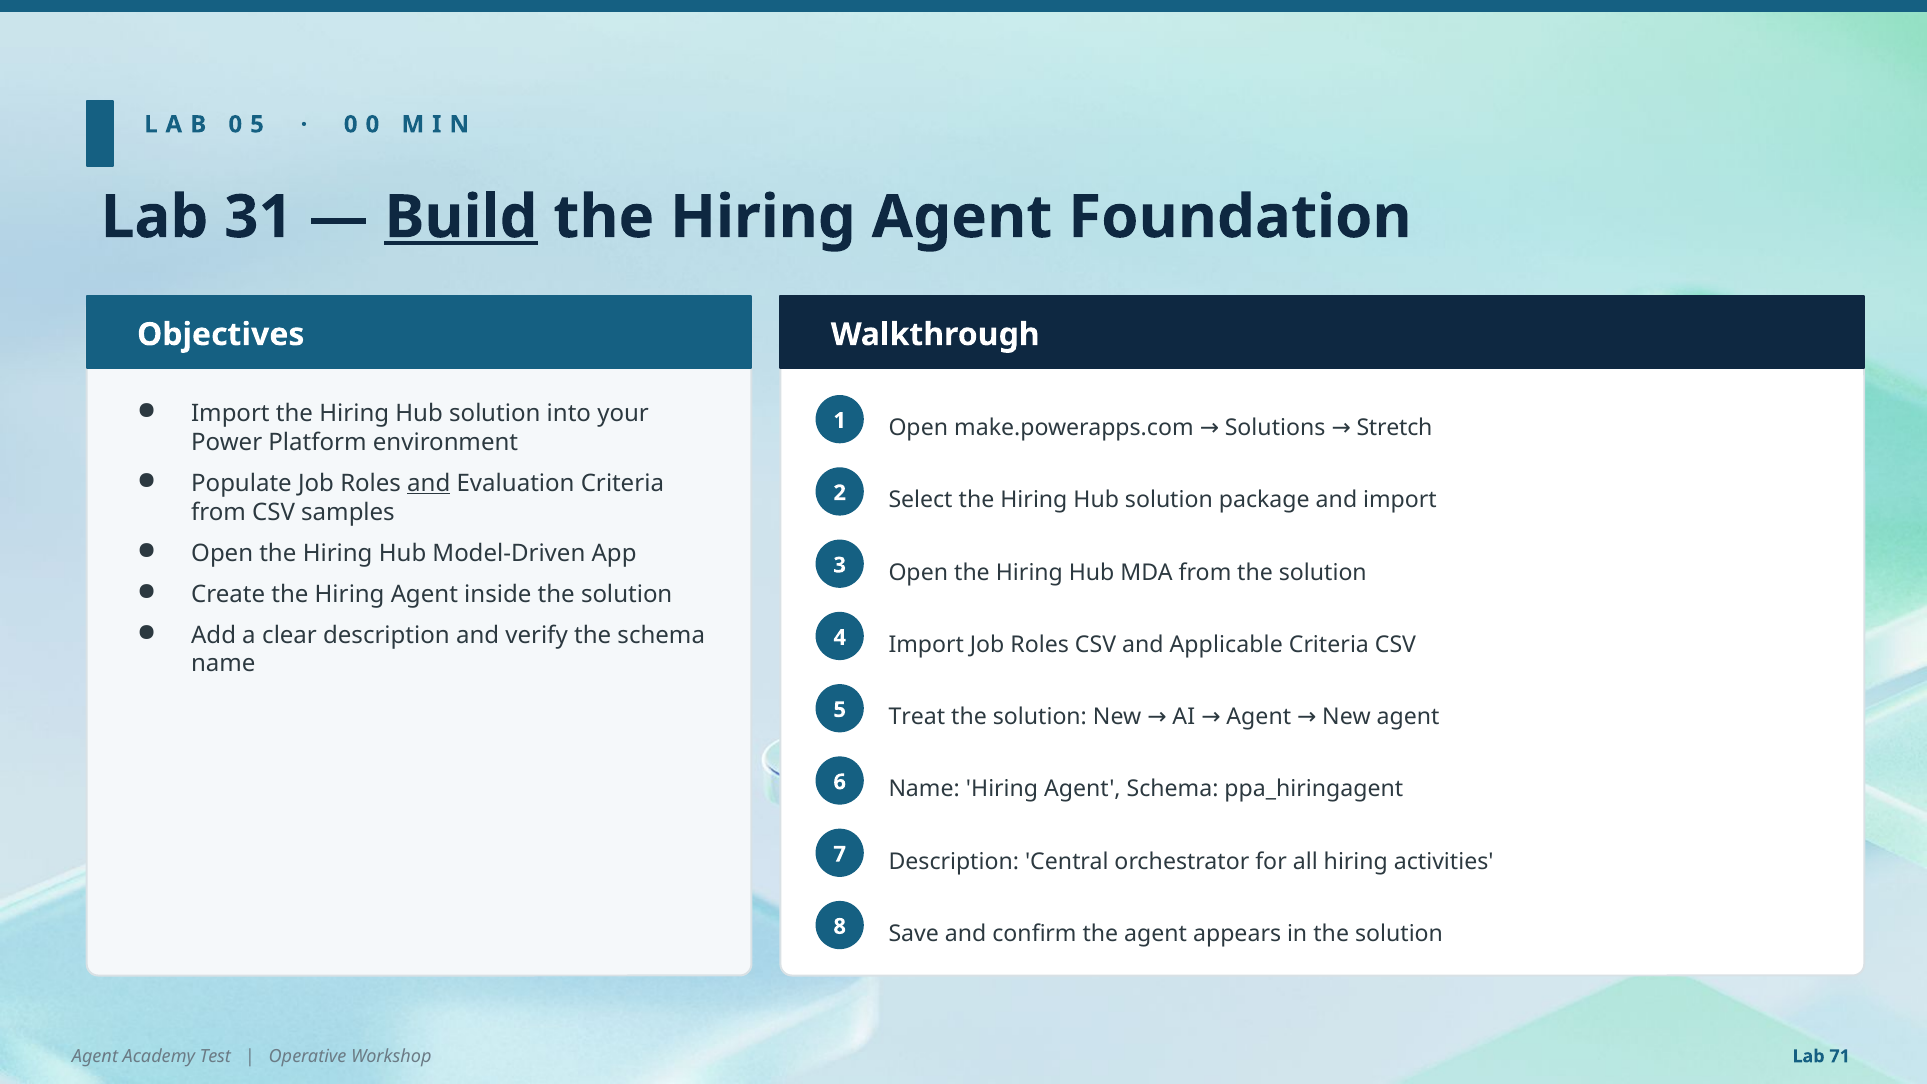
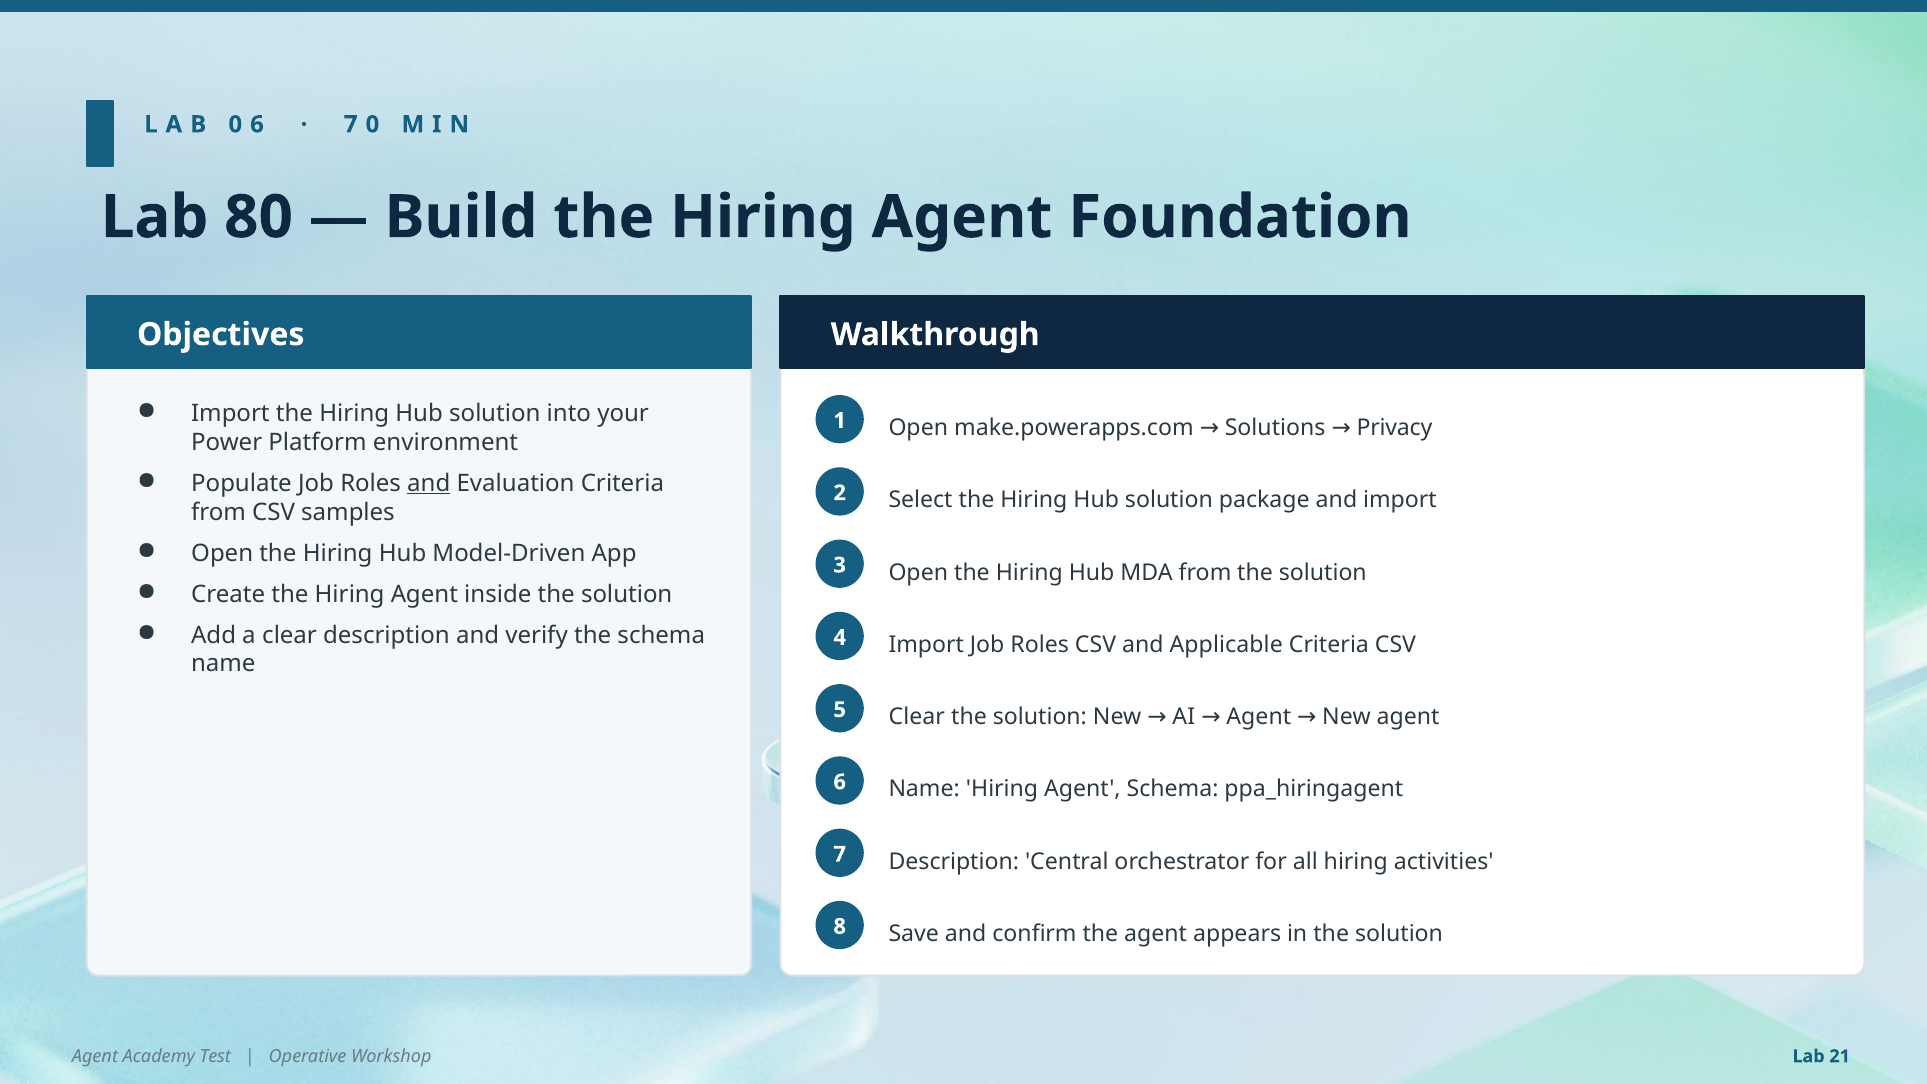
5: 5 -> 6 (257, 124)
0: 0 -> 7 (351, 124)
31: 31 -> 80 (259, 217)
Build underline: present -> none (461, 217)
Stretch: Stretch -> Privacy (1394, 428)
5 Treat: Treat -> Clear (917, 717)
71: 71 -> 21 (1840, 1056)
